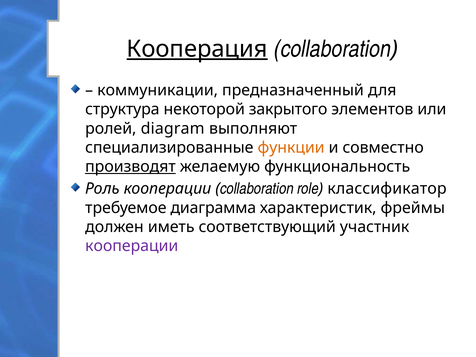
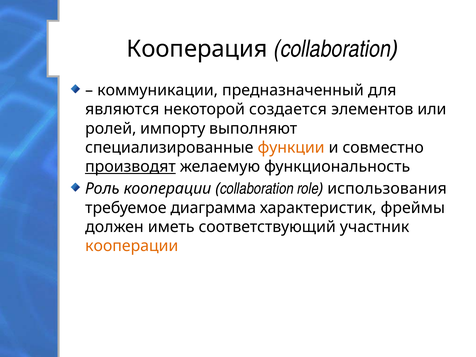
Кооперация underline: present -> none (197, 49)
структура: структура -> являются (122, 109)
закрытого: закрытого -> создается (288, 109)
diagram: diagram -> импорту (173, 128)
классификатор: классификатор -> использования (387, 189)
кооперации colour: purple -> orange (132, 246)
